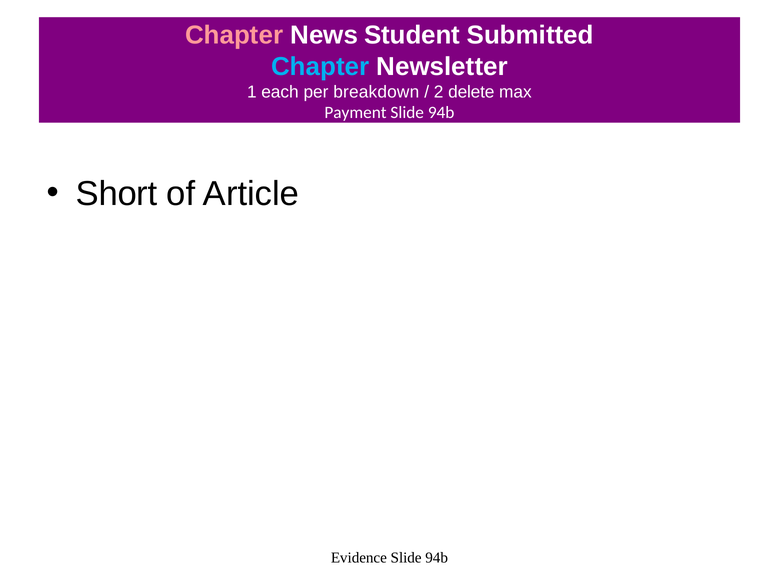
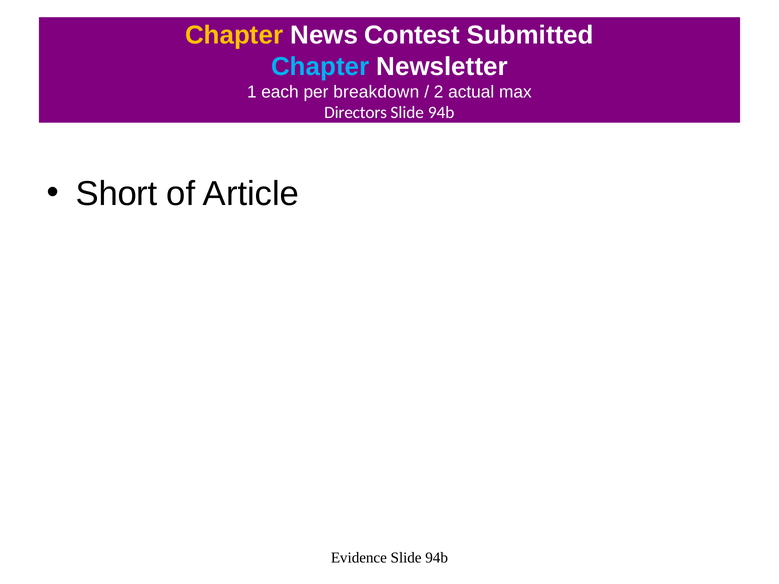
Chapter colour: pink -> yellow (234, 35)
Student: Student -> Contest (412, 35)
delete: delete -> actual (471, 92)
Payment: Payment -> Directors (356, 113)
